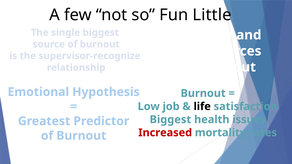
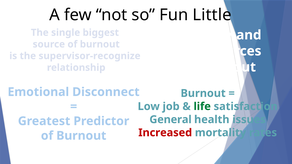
Hypothesis: Hypothesis -> Disconnect (106, 92)
life colour: black -> green (202, 107)
Biggest: Biggest -> General (171, 120)
